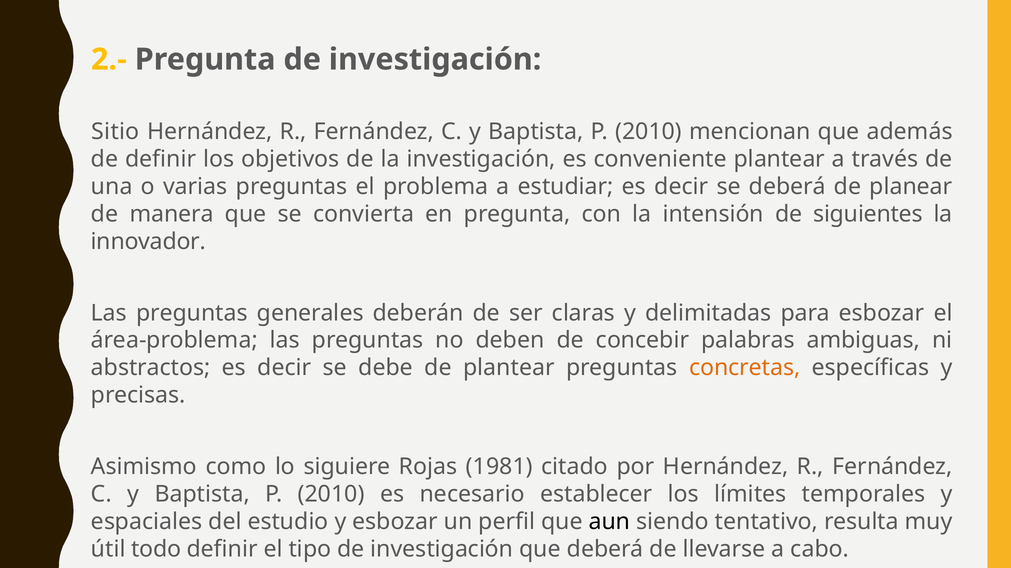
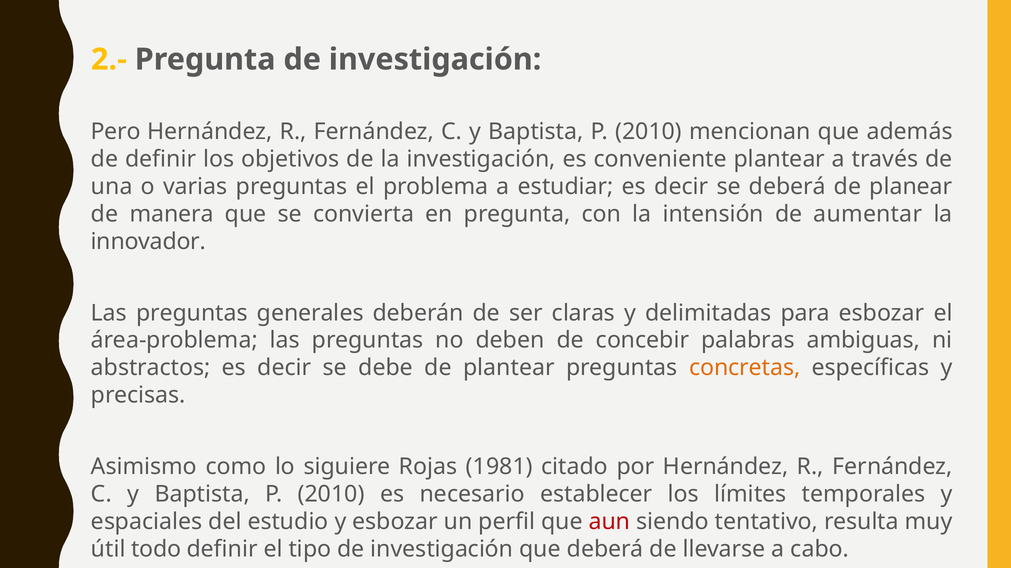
Sitio: Sitio -> Pero (116, 132)
siguientes: siguientes -> aumentar (868, 214)
aun colour: black -> red (609, 522)
